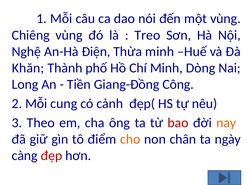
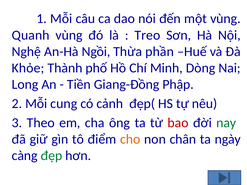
Chiêng: Chiêng -> Quanh (31, 35)
Điện: Điện -> Ngồi (96, 52)
Thừa minh: minh -> phần (160, 52)
Khăn: Khăn -> Khỏe (28, 68)
Công: Công -> Phập (178, 85)
nay colour: orange -> green (226, 123)
đẹp colour: red -> green (51, 156)
